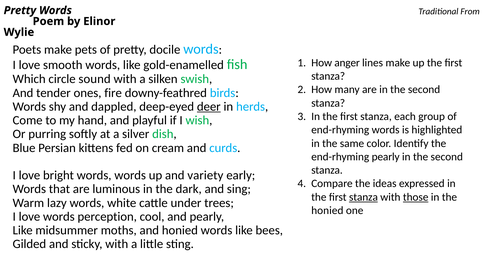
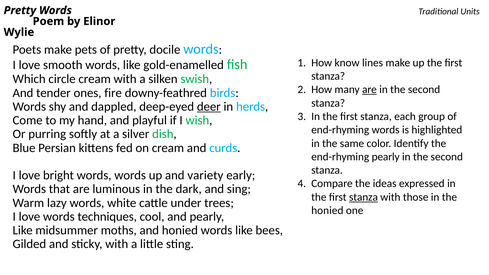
From: From -> Units (470, 12)
anger: anger -> know (347, 63)
circle sound: sound -> cream (95, 79)
are underline: none -> present (369, 90)
those underline: present -> none (416, 197)
perception: perception -> techniques (107, 217)
